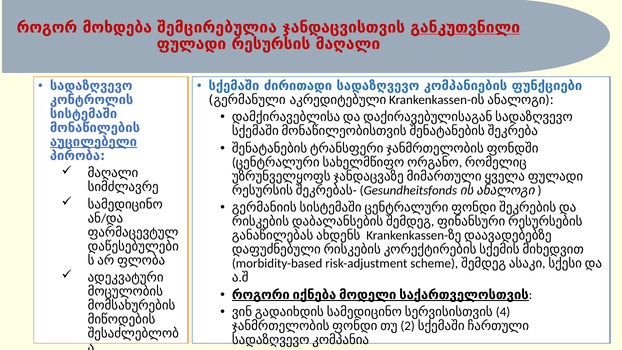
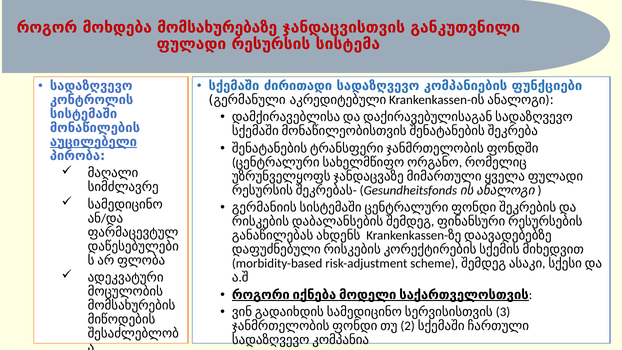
შემცირებულია: შემცირებულია -> მომსახურებაზე (217, 28)
განკუთვნილი underline: present -> none (465, 28)
რესურსის მაღალი: მაღალი -> სისტემა (348, 44)
4: 4 -> 3 (503, 312)
